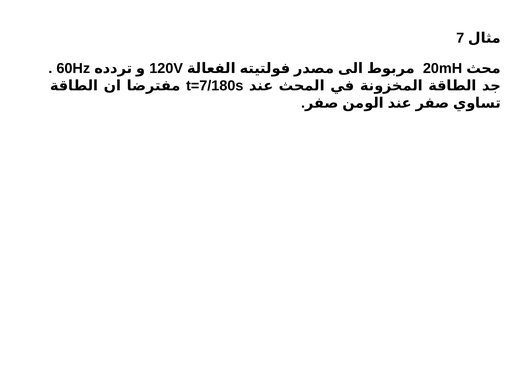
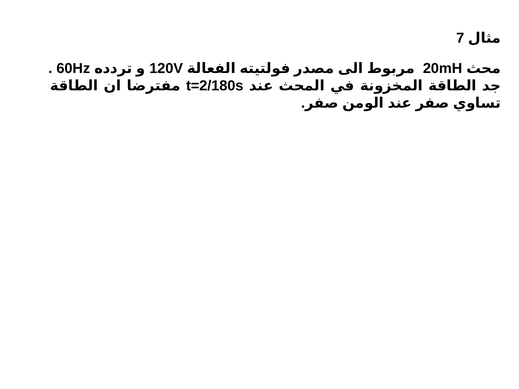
t=7/180s: t=7/180s -> t=2/180s (215, 86)
